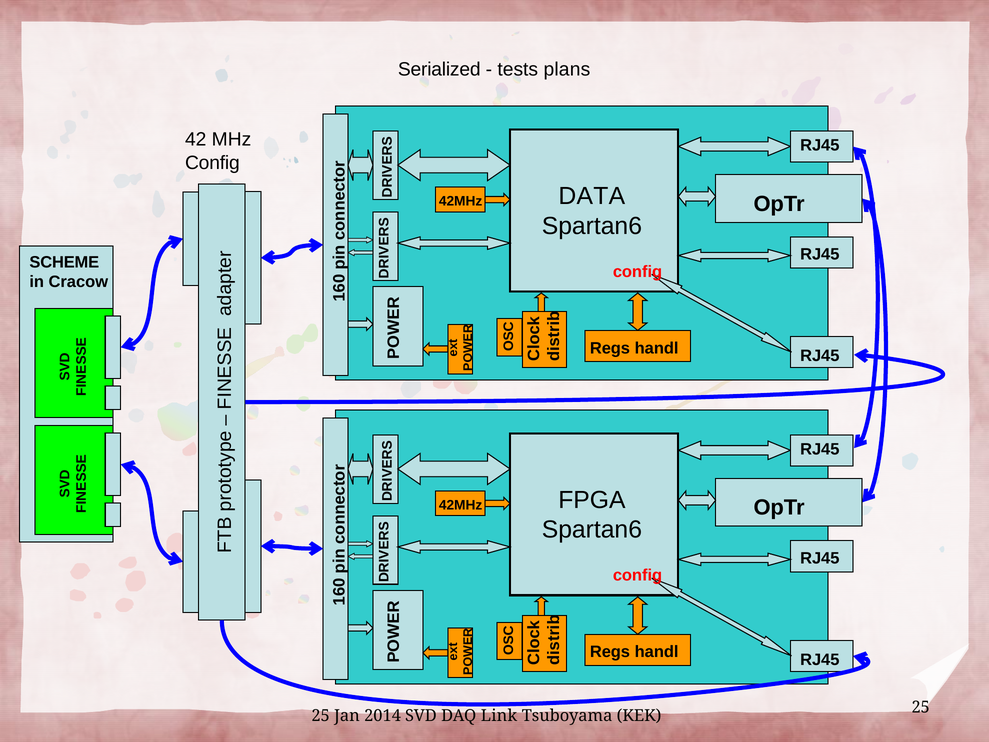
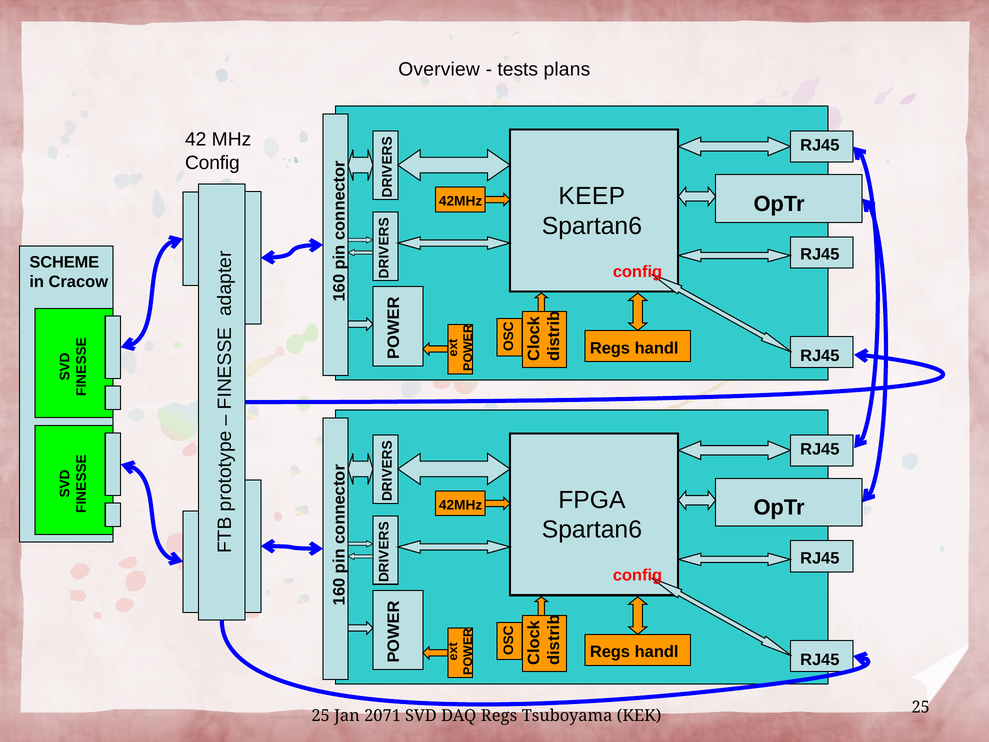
Serialized: Serialized -> Overview (439, 69)
DATA: DATA -> KEEP (592, 196)
2014: 2014 -> 2071 (383, 716)
DAQ Link: Link -> Regs (499, 716)
